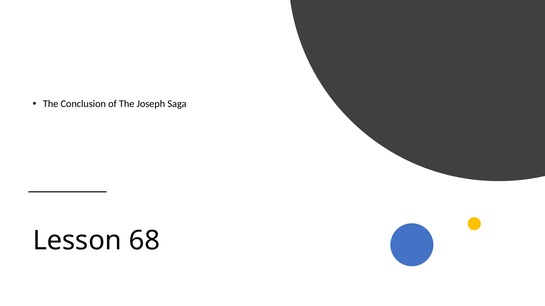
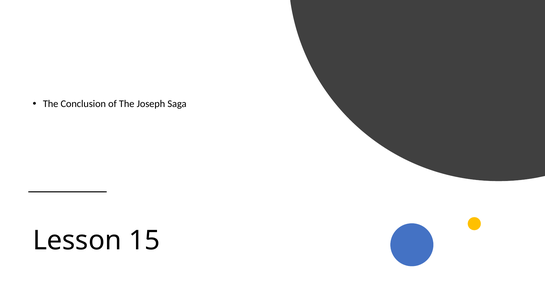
68: 68 -> 15 (144, 241)
